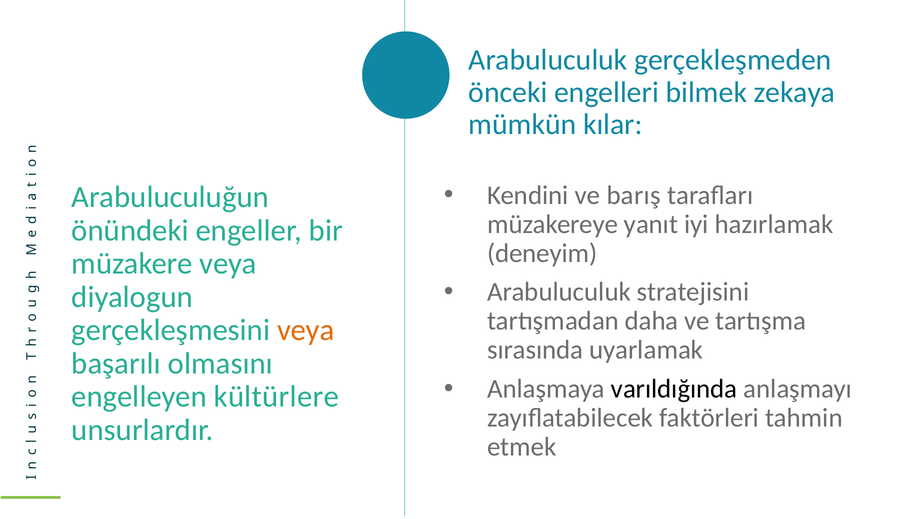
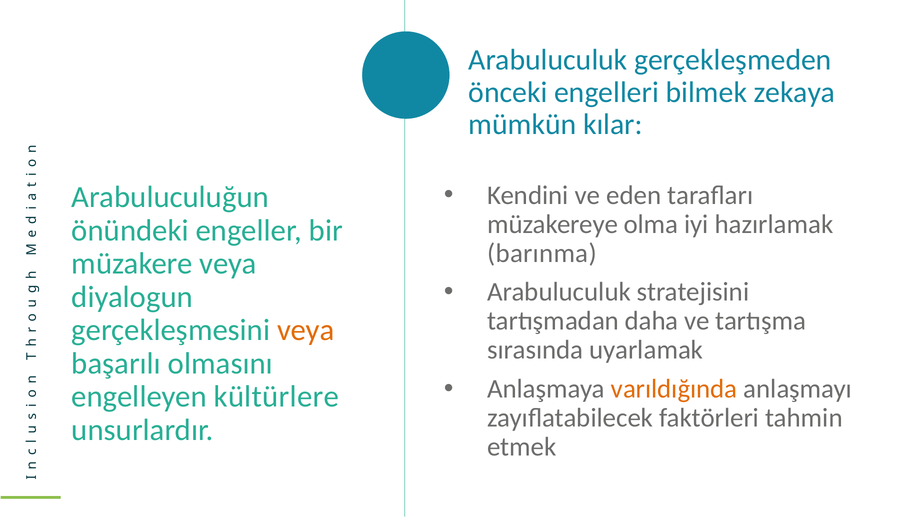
barış: barış -> eden (634, 195)
yanıt: yanıt -> olma (651, 224)
deneyim: deneyim -> barınma (542, 253)
varıldığında colour: black -> orange (674, 389)
